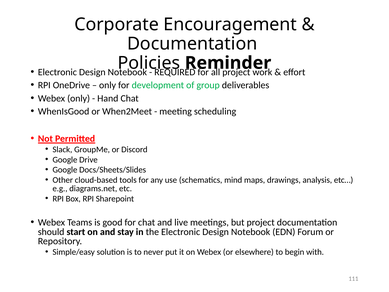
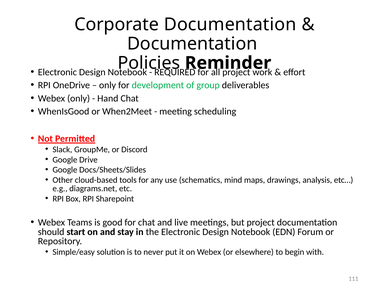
Corporate Encouragement: Encouragement -> Documentation (230, 24)
